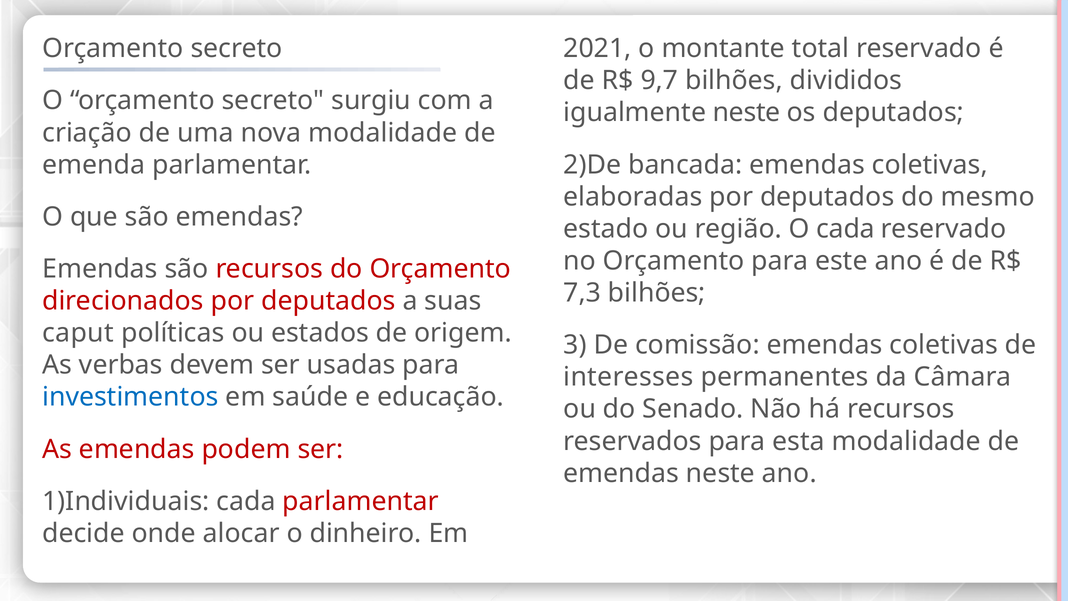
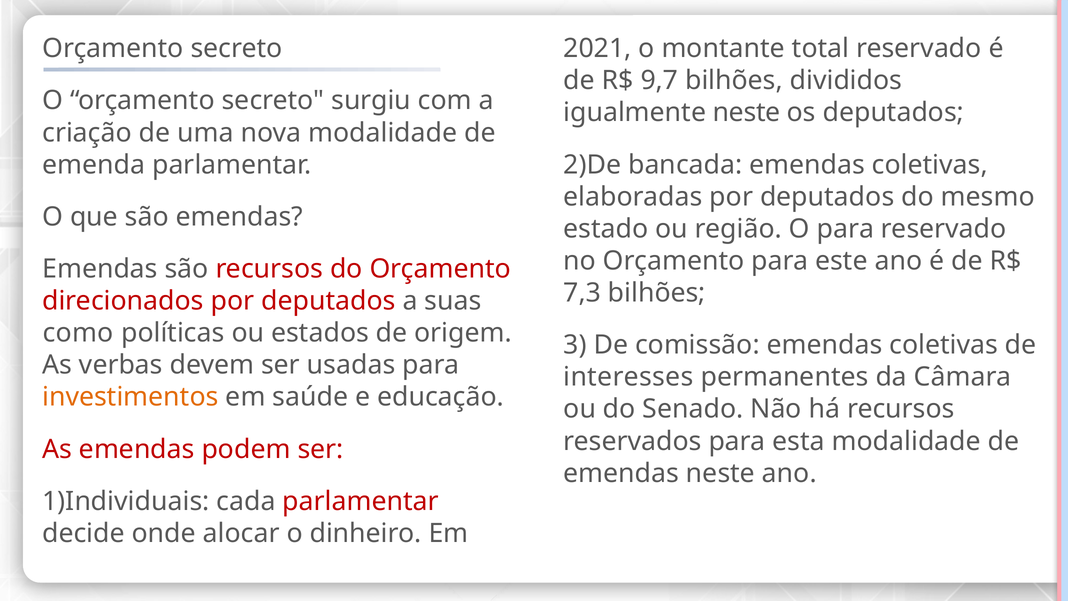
O cada: cada -> para (845, 229)
caput: caput -> como (78, 333)
investimentos colour: blue -> orange (130, 397)
